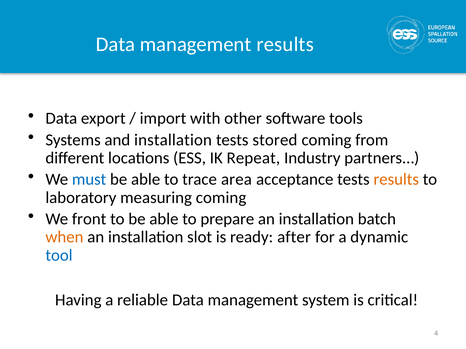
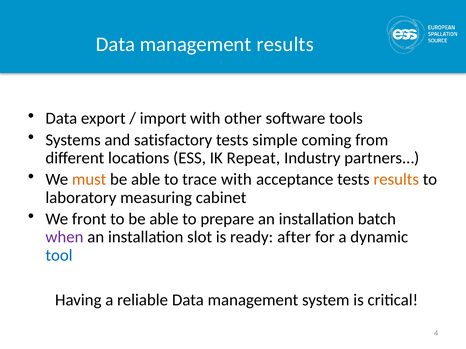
and installation: installation -> satisfactory (173, 140)
stored: stored -> simple (275, 140)
must colour: blue -> orange (89, 180)
trace area: area -> with (236, 180)
measuring coming: coming -> cabinet (221, 198)
when colour: orange -> purple (64, 237)
